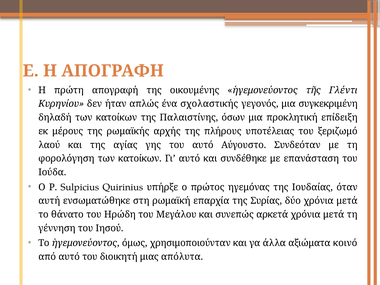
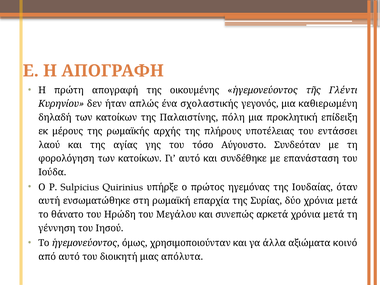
συγκεκριμένη: συγκεκριμένη -> καθιερωμένη (328, 104)
όσων: όσων -> πόλη (233, 118)
ξεριζωμό: ξεριζωμό -> εντάσσει (338, 131)
του αυτό: αυτό -> τόσο (203, 145)
